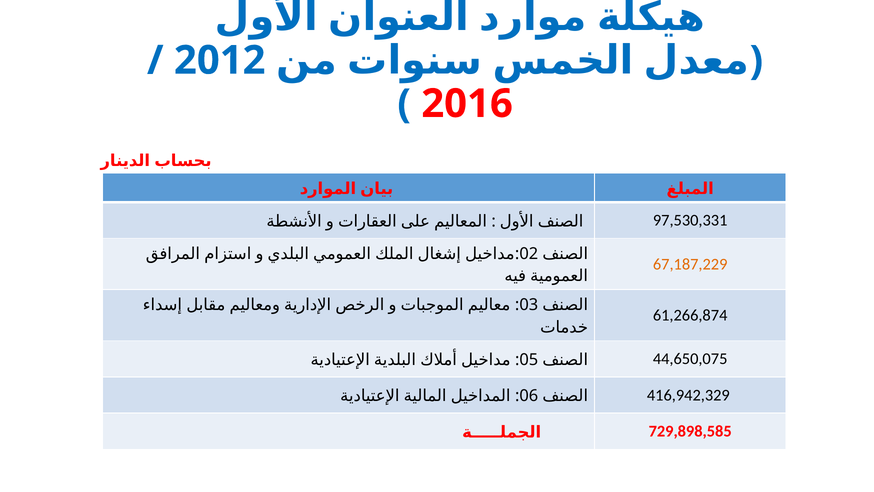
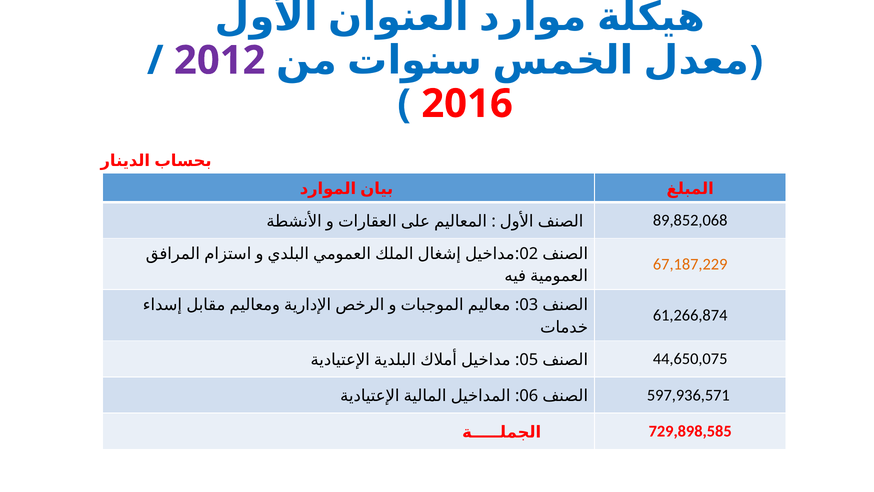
2012 colour: blue -> purple (220, 60)
97,530,331: 97,530,331 -> 89,852,068 (690, 220)
416,942,329: 416,942,329 -> 597,936,571 (688, 395)
